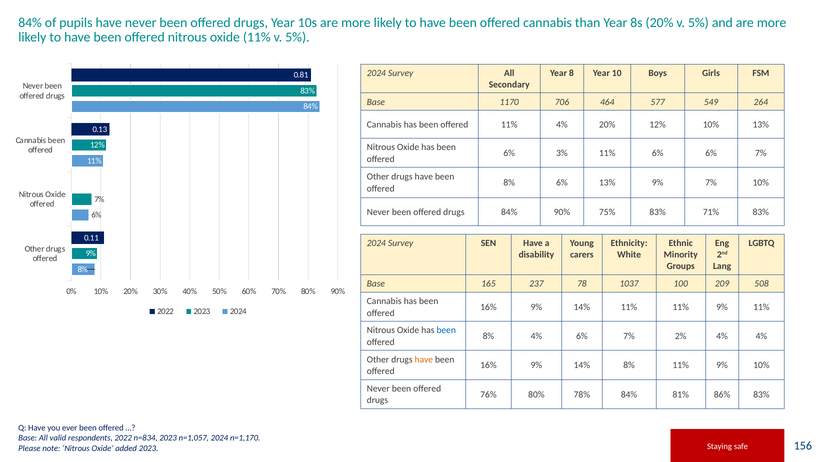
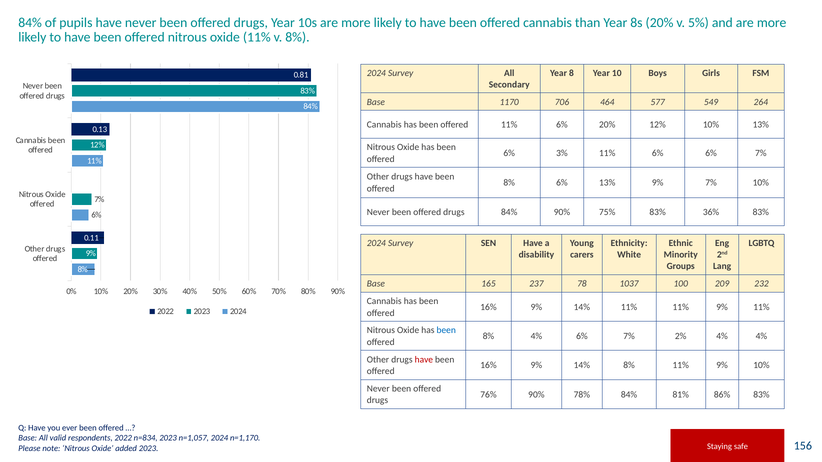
11% v 5%: 5% -> 8% (297, 37)
offered 11% 4%: 4% -> 6% (562, 125)
71%: 71% -> 36% (711, 212)
508: 508 -> 232 (762, 284)
have colour: orange -> red (424, 360)
76% 80%: 80% -> 90% (536, 395)
